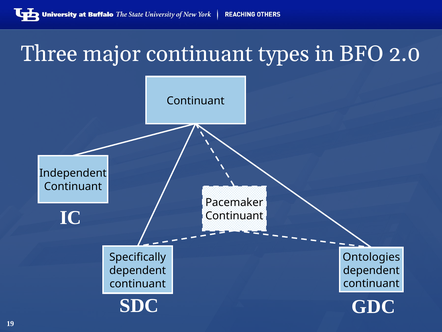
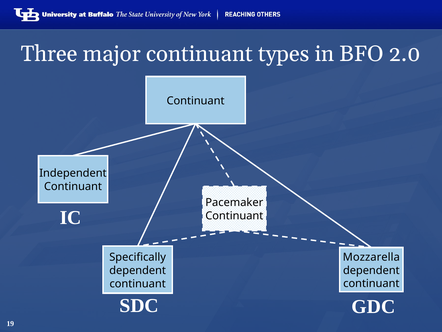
Ontologies: Ontologies -> Mozzarella (371, 257)
